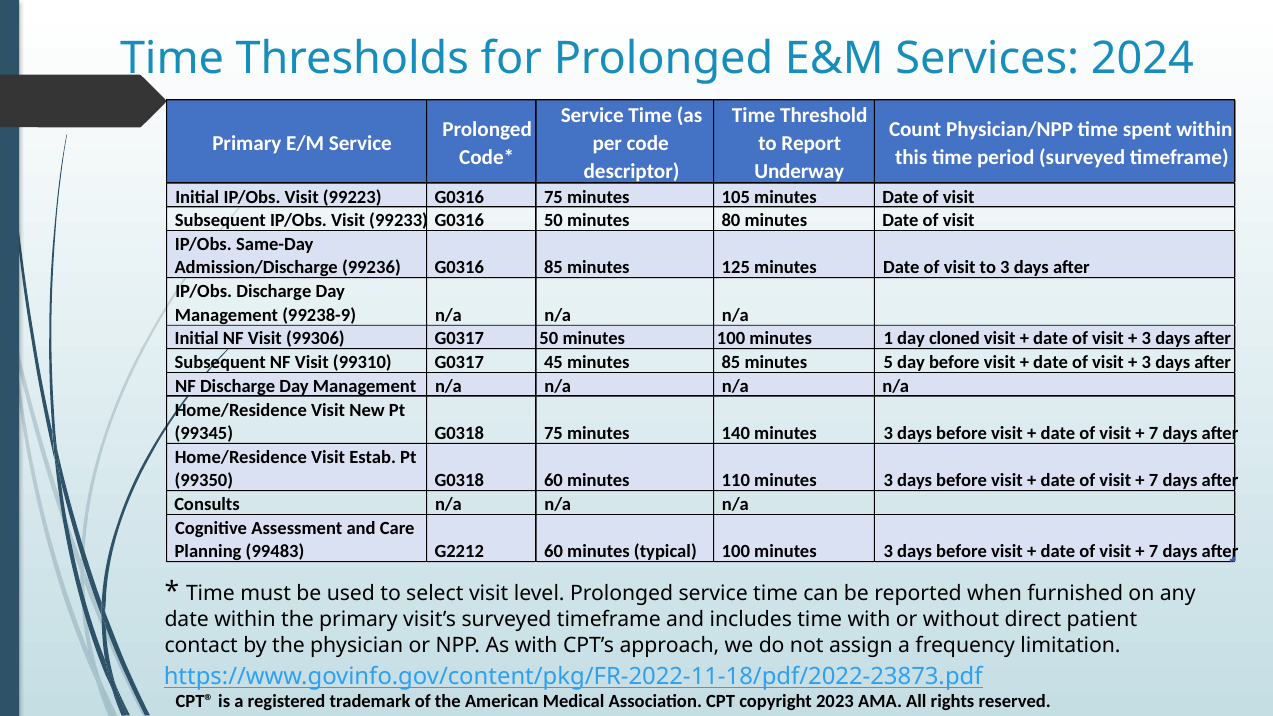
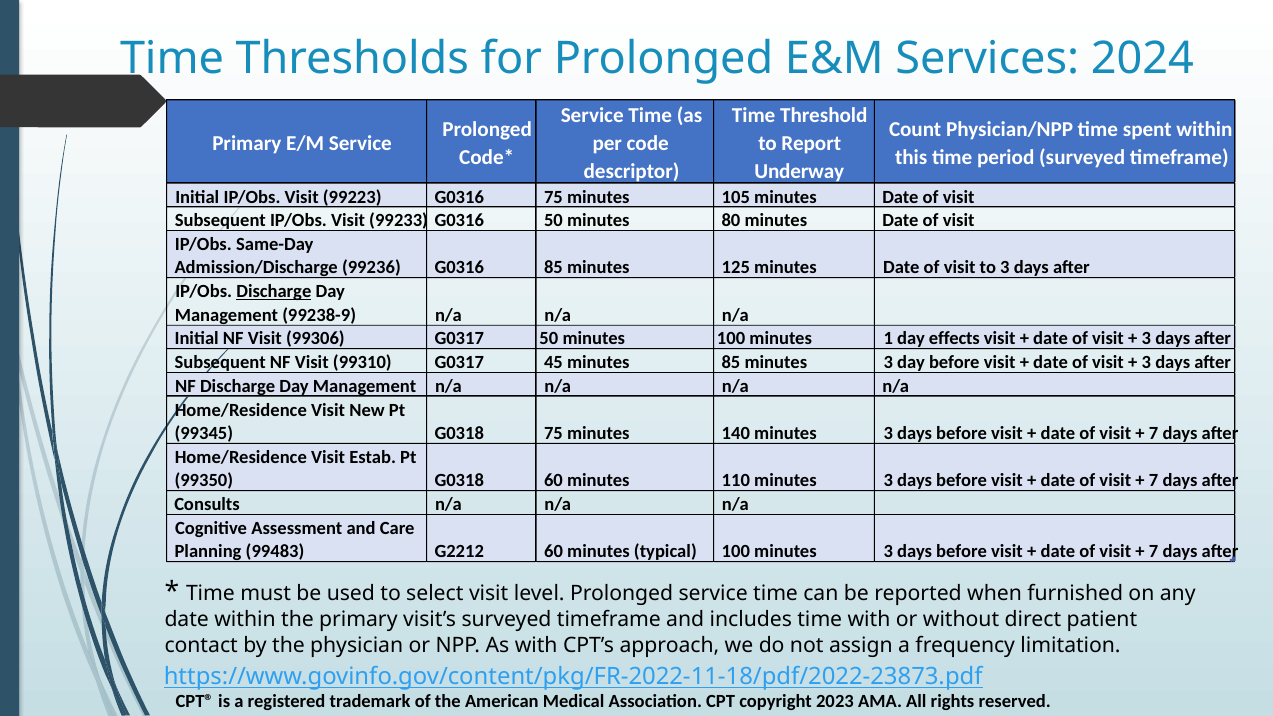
Discharge underline: none -> present (274, 292)
cloned: cloned -> effects (954, 339)
85 minutes 5: 5 -> 3 (888, 363)
